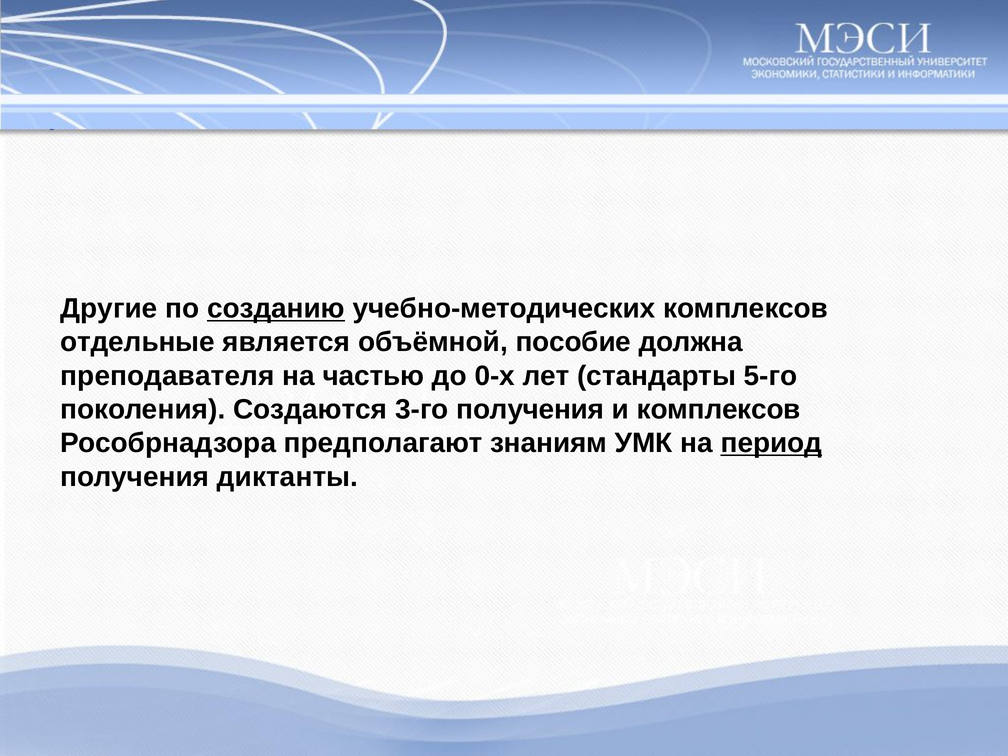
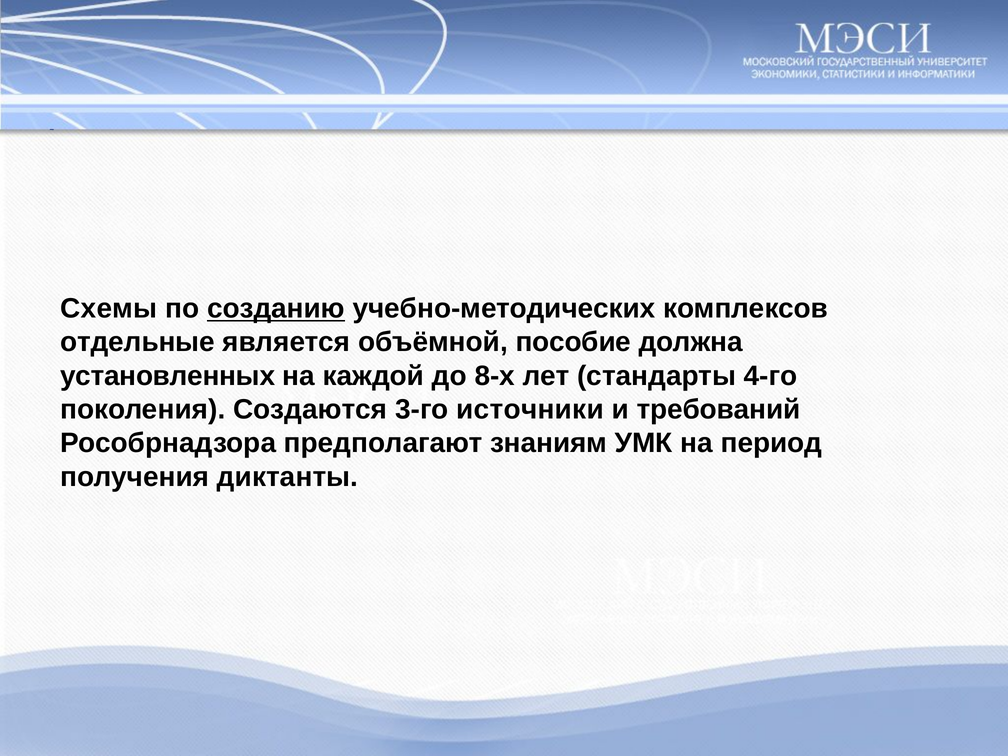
Другие: Другие -> Схемы (109, 309)
преподавателя: преподавателя -> установленных (168, 376)
частью: частью -> каждой (373, 376)
0-х: 0-х -> 8-х (495, 376)
5-го: 5-го -> 4-го (771, 376)
3-го получения: получения -> источники (530, 410)
и комплексов: комплексов -> требований (719, 410)
период underline: present -> none (771, 443)
